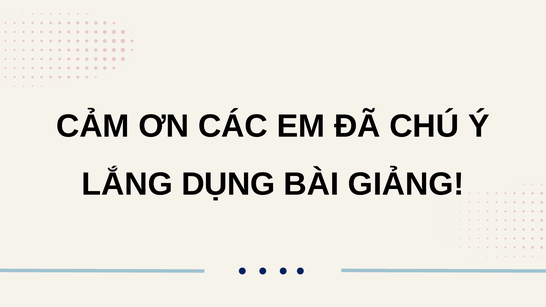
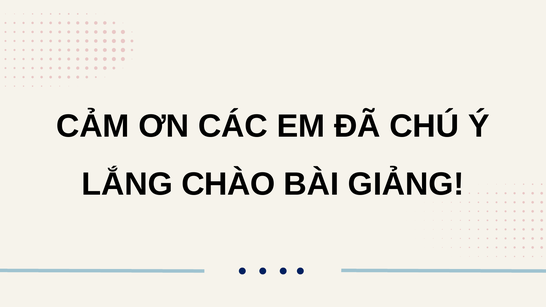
DỤNG: DỤNG -> CHÀO (228, 184)
